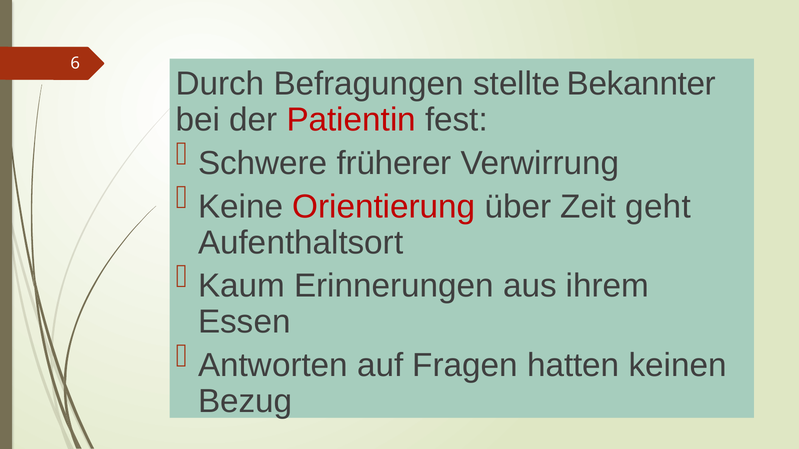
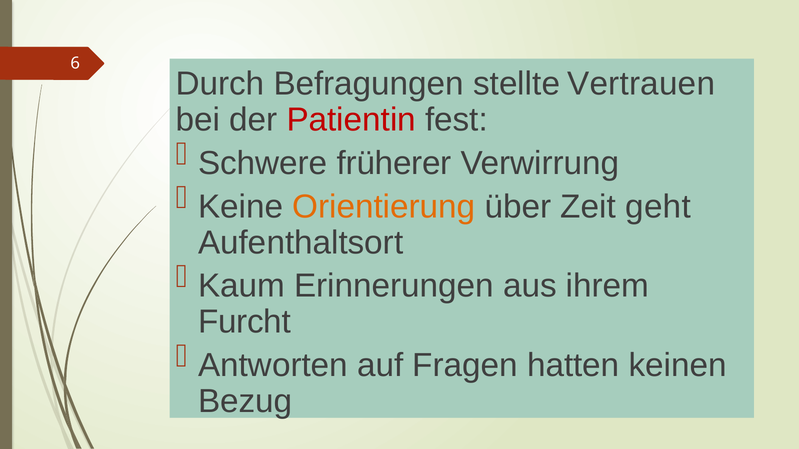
Bekannter: Bekannter -> Vertrauen (641, 84)
Orientierung colour: red -> orange (384, 207)
Essen: Essen -> Furcht (245, 322)
